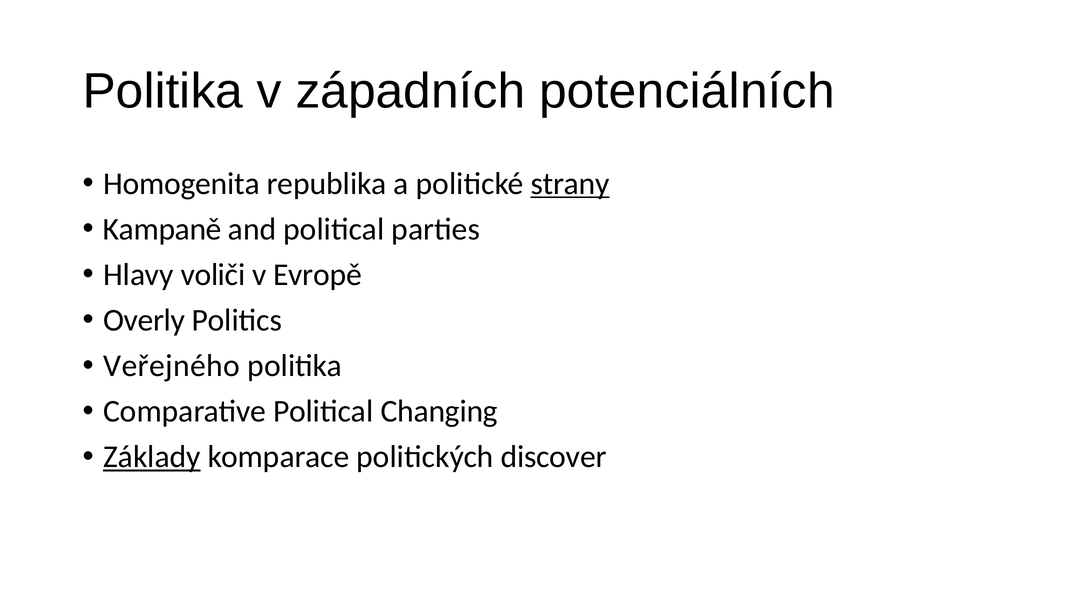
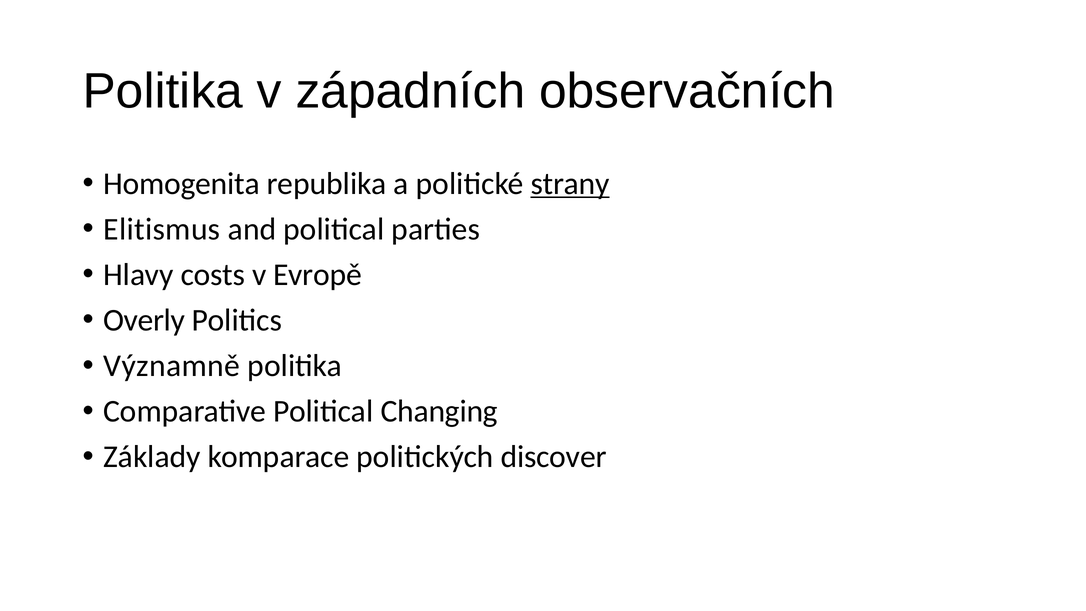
potenciálních: potenciálních -> observačních (687, 91)
Kampaně: Kampaně -> Elitismus (162, 229)
voliči: voliči -> costs (213, 275)
Veřejného: Veřejného -> Významně (172, 366)
Základy underline: present -> none (152, 457)
